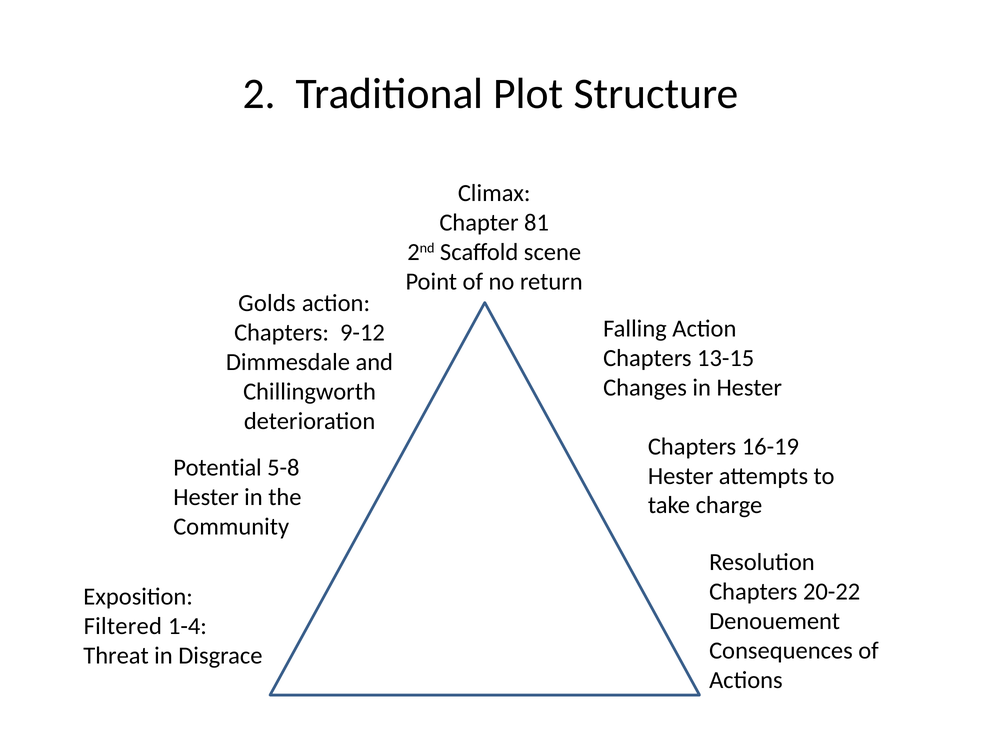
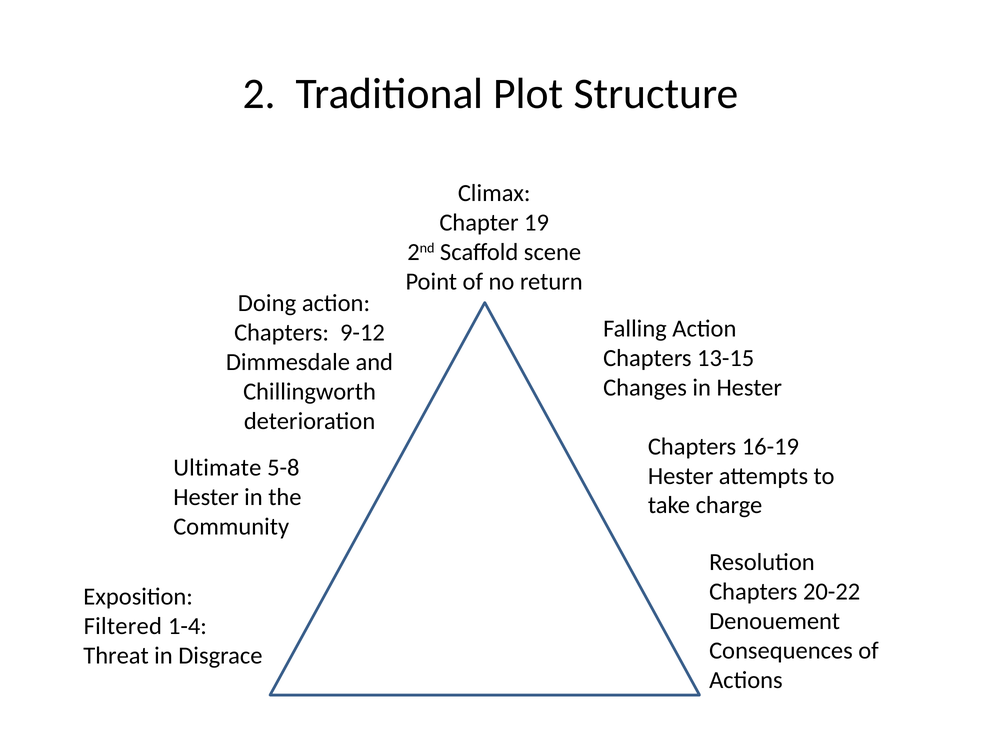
81: 81 -> 19 (537, 223)
Golds: Golds -> Doing (267, 303)
Potential: Potential -> Ultimate (217, 468)
